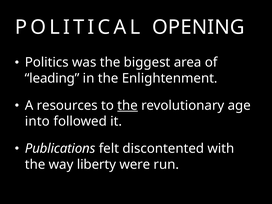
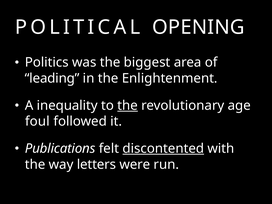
resources: resources -> inequality (67, 105)
into: into -> foul (37, 121)
discontented underline: none -> present (163, 148)
liberty: liberty -> letters (96, 164)
